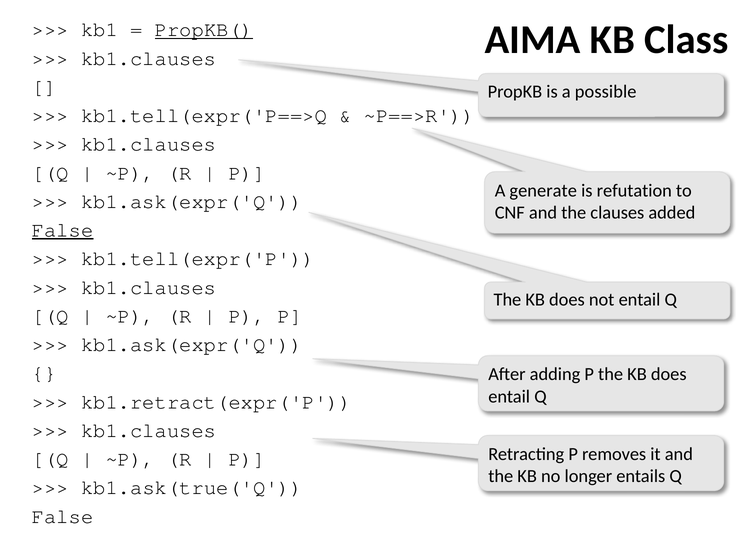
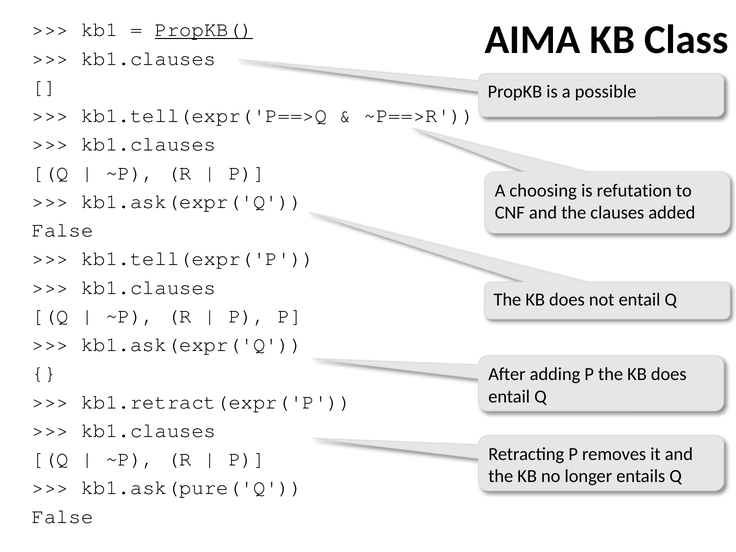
generate: generate -> choosing (543, 191)
False underline: present -> none (63, 230)
kb1.ask(true('Q: kb1.ask(true('Q -> kb1.ask(pure('Q (192, 488)
